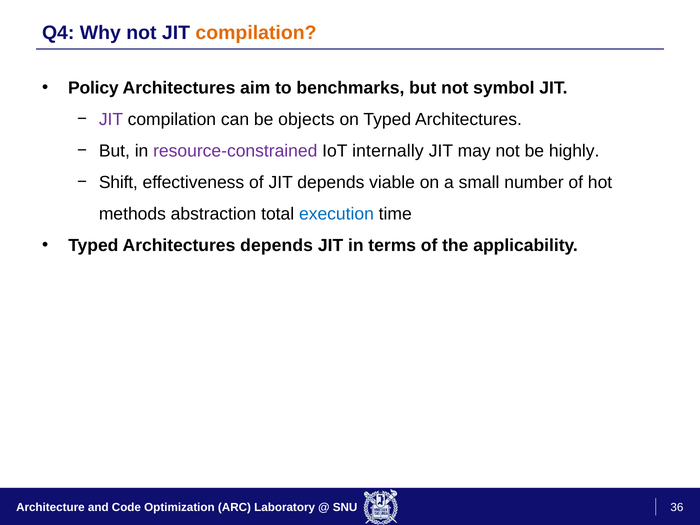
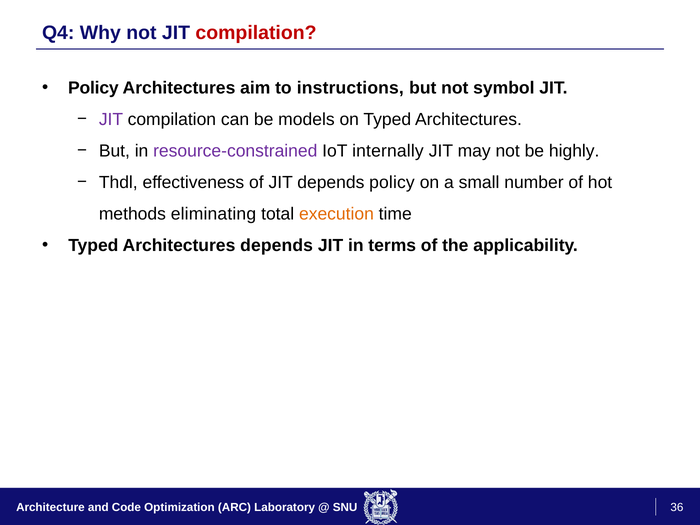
compilation colour: orange -> red (256, 33)
benchmarks: benchmarks -> instructions (350, 88)
objects: objects -> models (306, 119)
Shift: Shift -> Thdl (118, 182)
depends viable: viable -> policy (392, 182)
abstraction: abstraction -> eliminating (213, 214)
execution colour: blue -> orange (336, 214)
